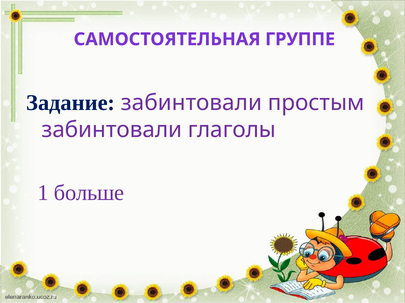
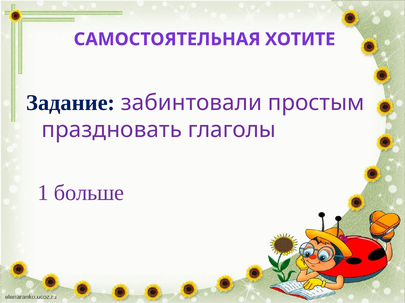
ГРУППЕ: ГРУППЕ -> ХОТИТЕ (300, 39)
забинтовали: забинтовали -> праздновать (112, 130)
